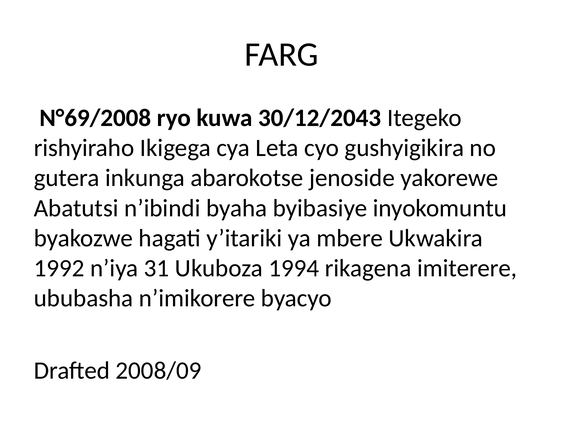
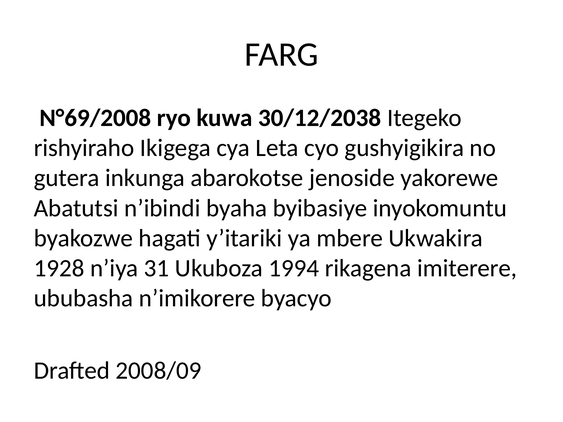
30/12/2043: 30/12/2043 -> 30/12/2038 (320, 118)
1992: 1992 -> 1928 (59, 268)
